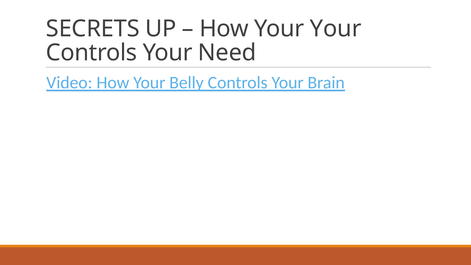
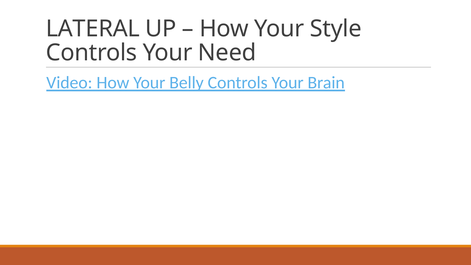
SECRETS: SECRETS -> LATERAL (93, 29)
Your Your: Your -> Style (336, 29)
